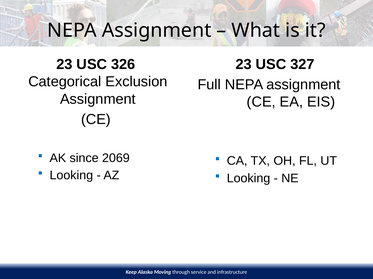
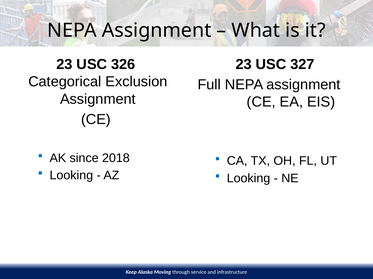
2069: 2069 -> 2018 (116, 158)
